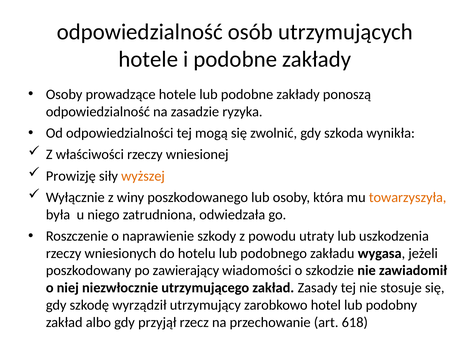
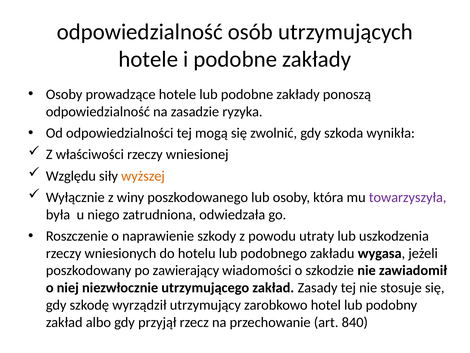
Prowizję: Prowizję -> Względu (71, 176)
towarzyszyła colour: orange -> purple (408, 197)
618: 618 -> 840 (355, 322)
